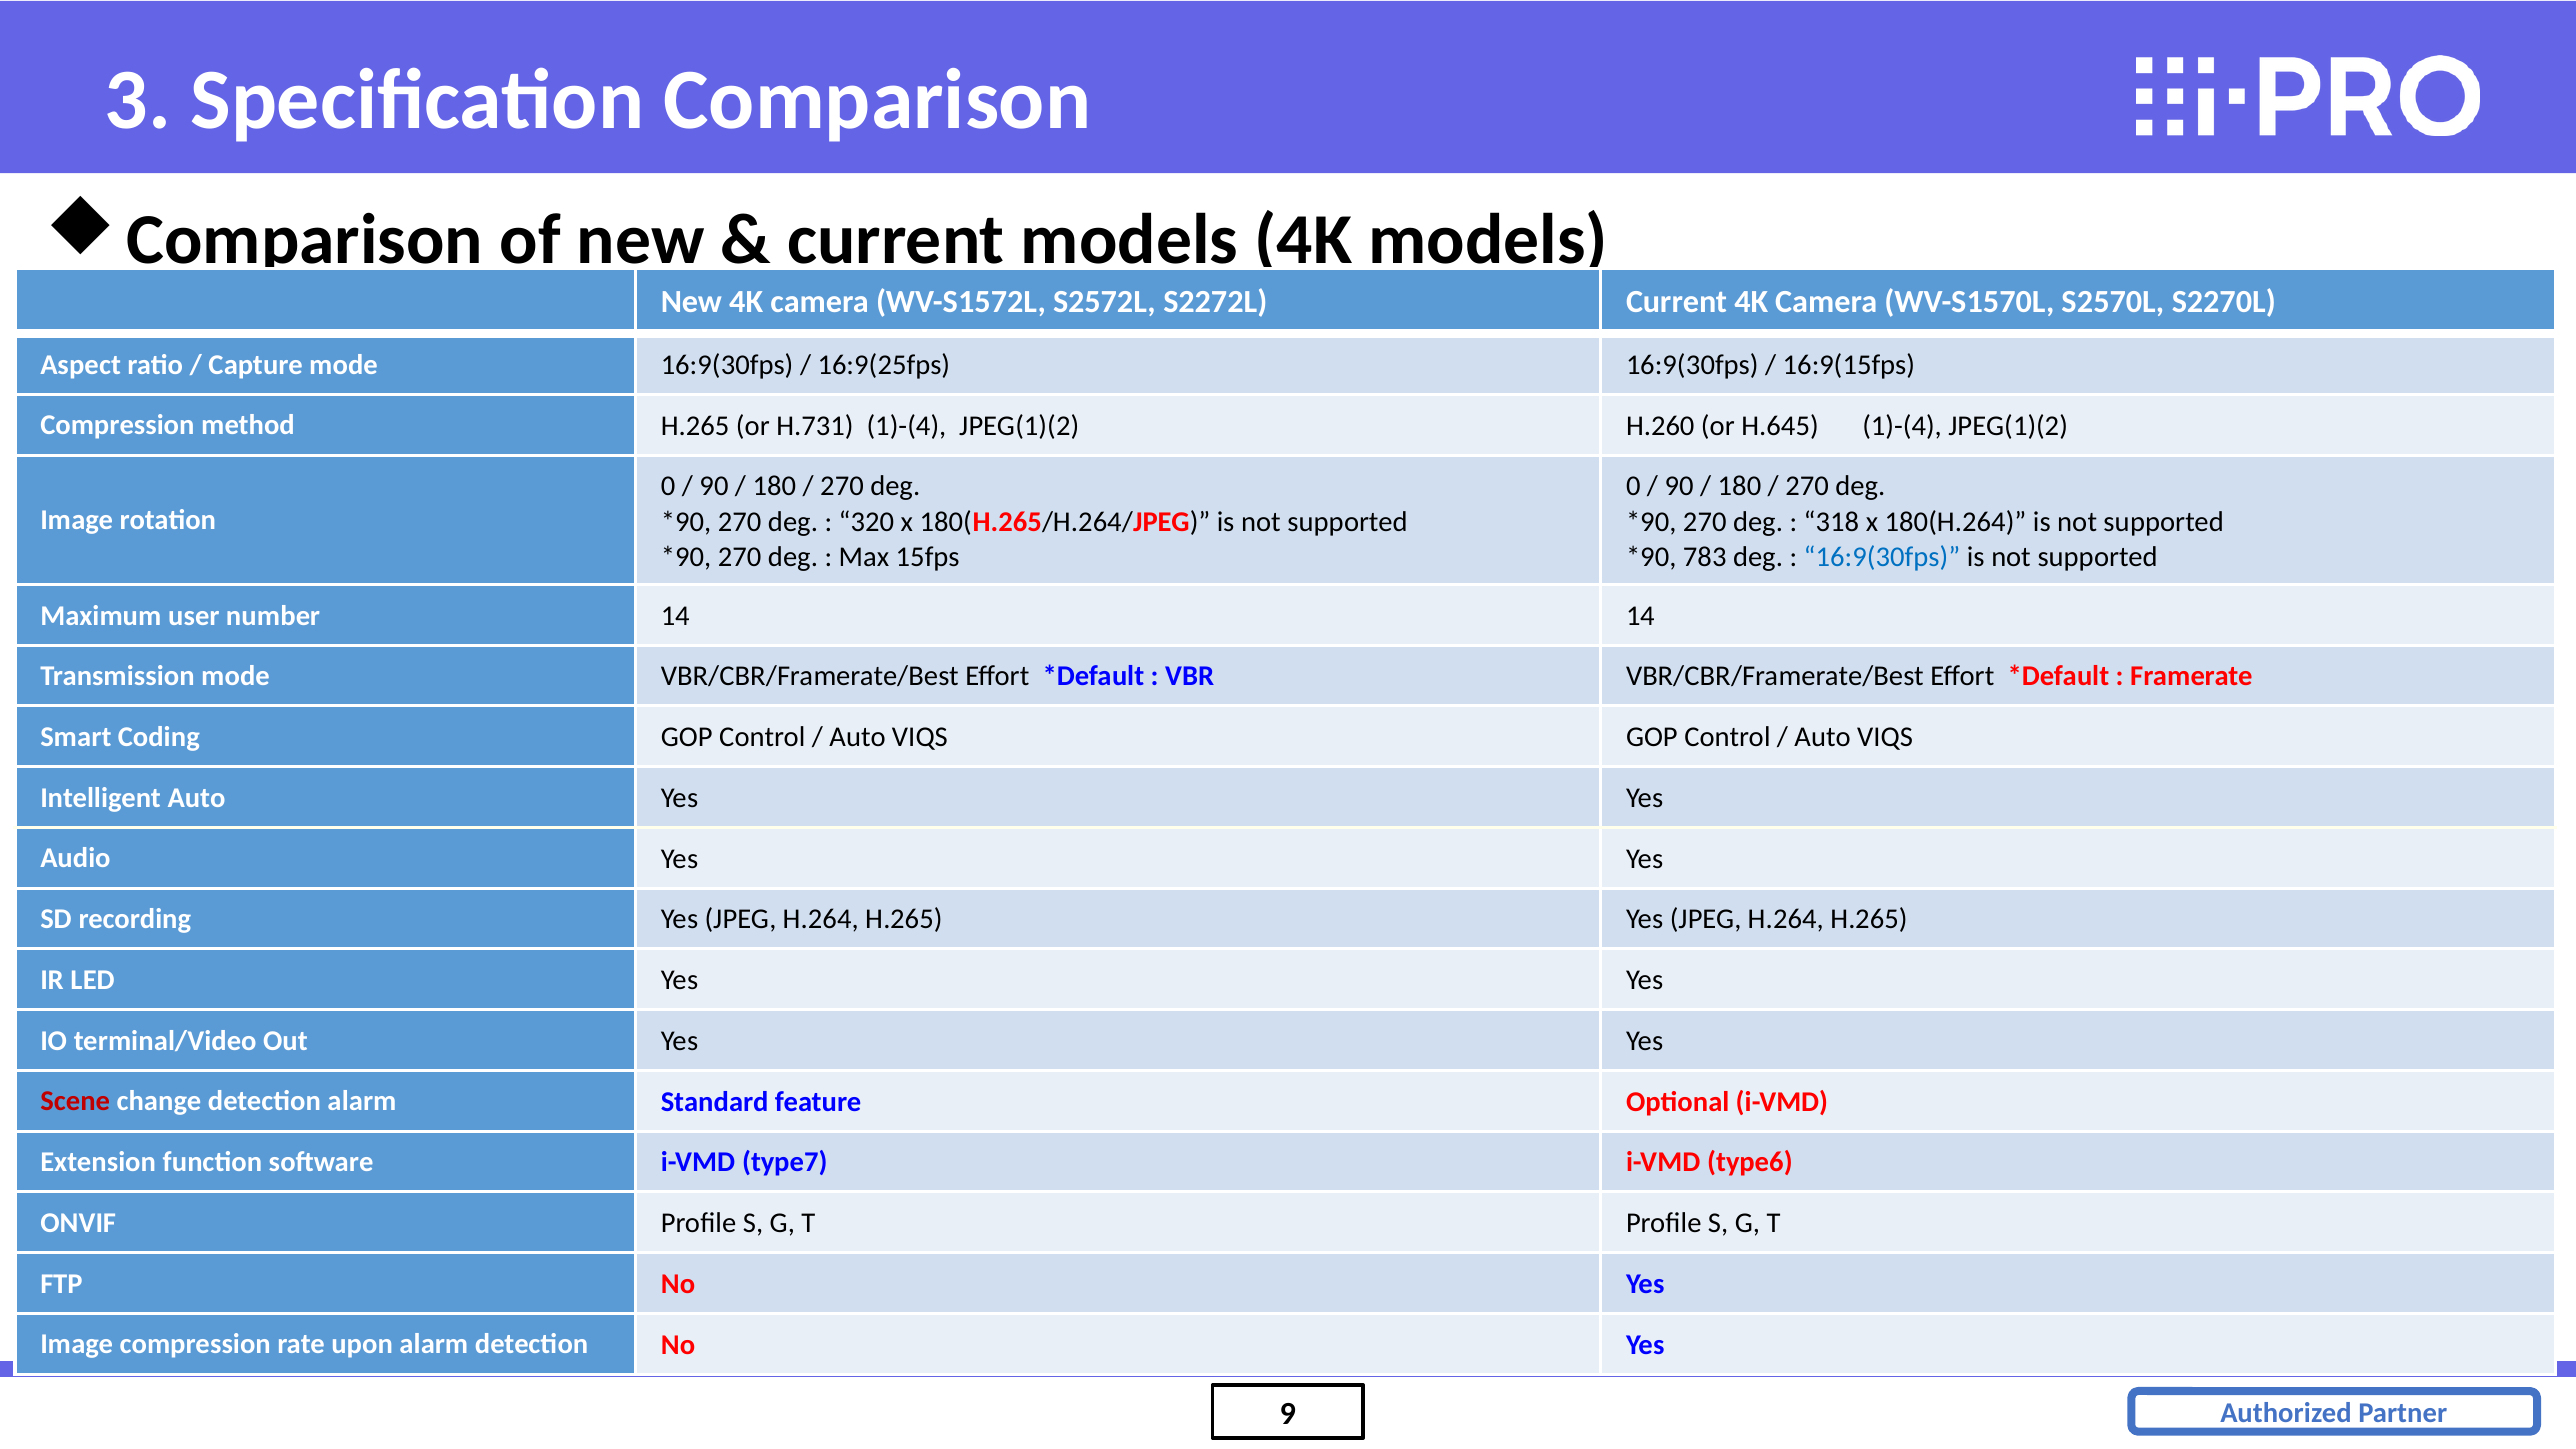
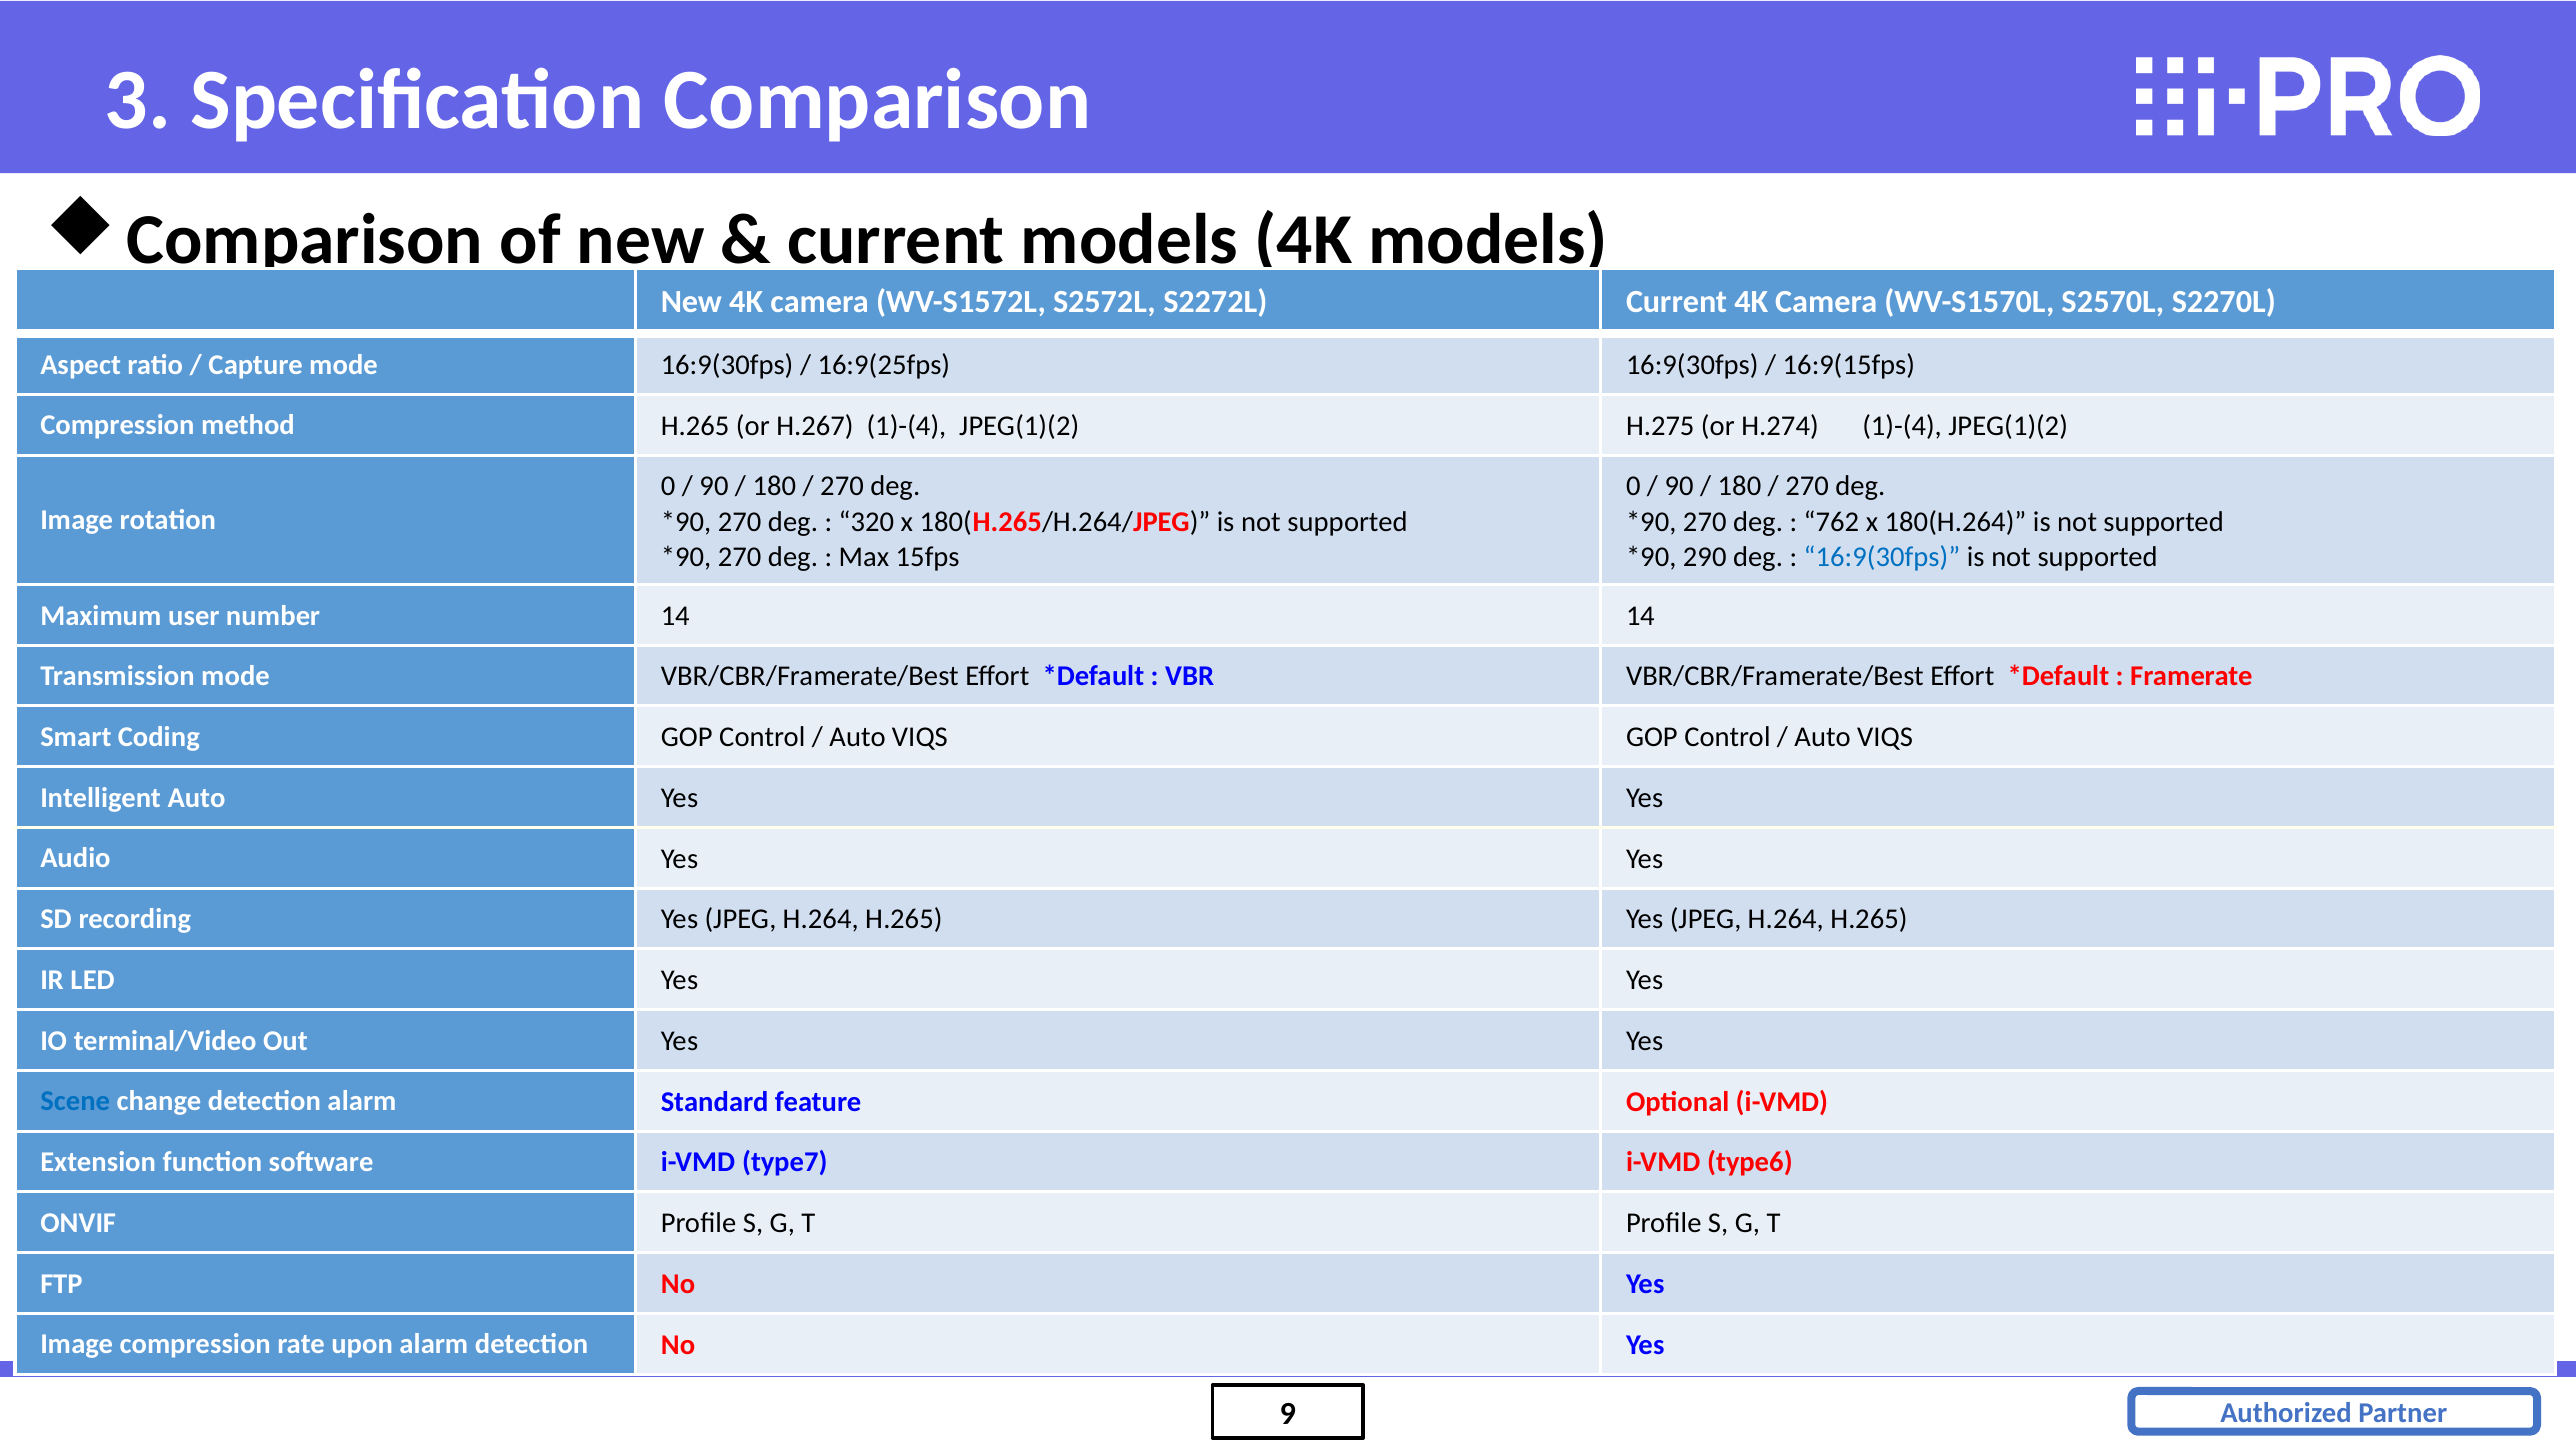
H.731: H.731 -> H.267 (815, 426)
H.260: H.260 -> H.275 (1660, 426)
H.645: H.645 -> H.274 (1780, 426)
318: 318 -> 762 (1831, 522)
783: 783 -> 290 (1705, 557)
Scene colour: red -> blue (75, 1102)
